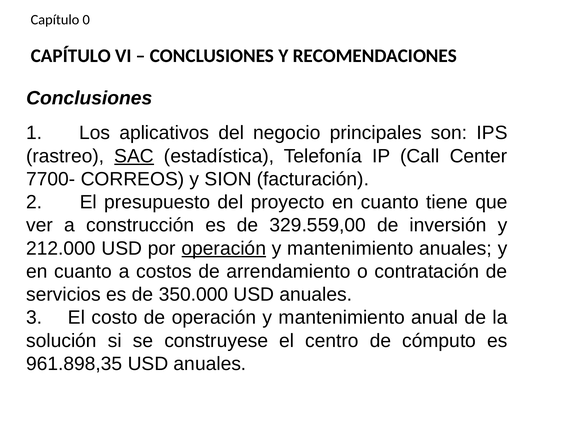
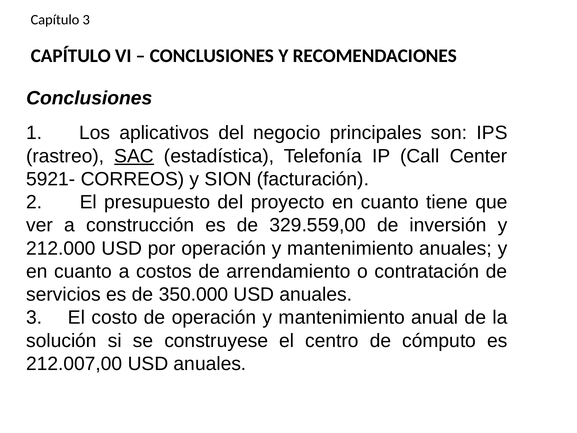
Capítulo 0: 0 -> 3 (86, 20)
7700-: 7700- -> 5921- (51, 179)
operación underline: present -> none (224, 248)
961.898,35: 961.898,35 -> 212.007,00 (74, 364)
